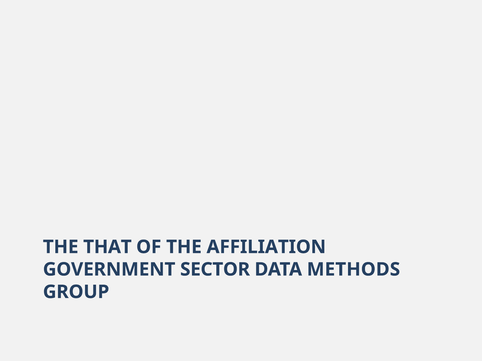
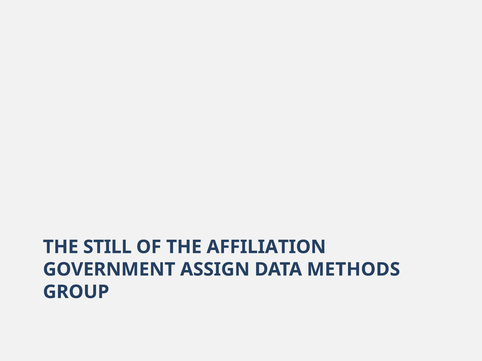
THAT: THAT -> STILL (107, 247)
SECTOR: SECTOR -> ASSIGN (215, 270)
